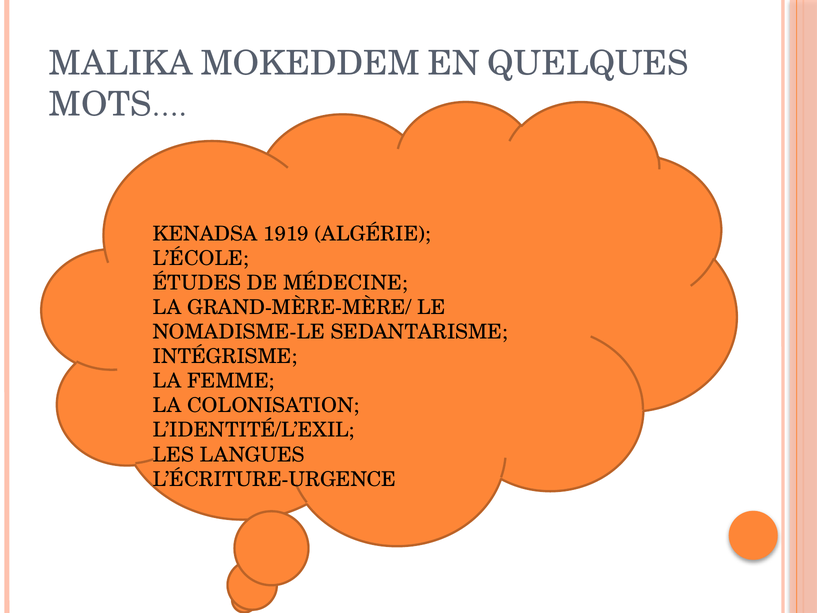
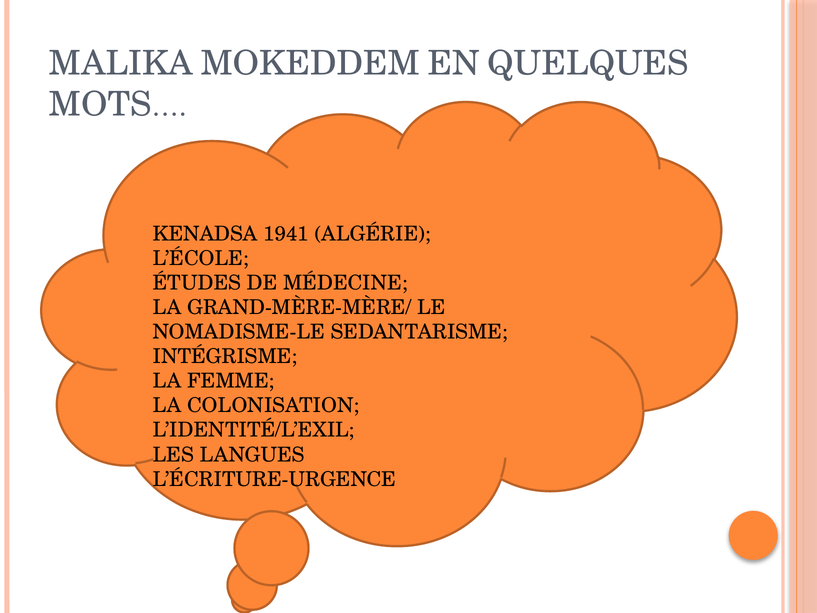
1919: 1919 -> 1941 (286, 234)
